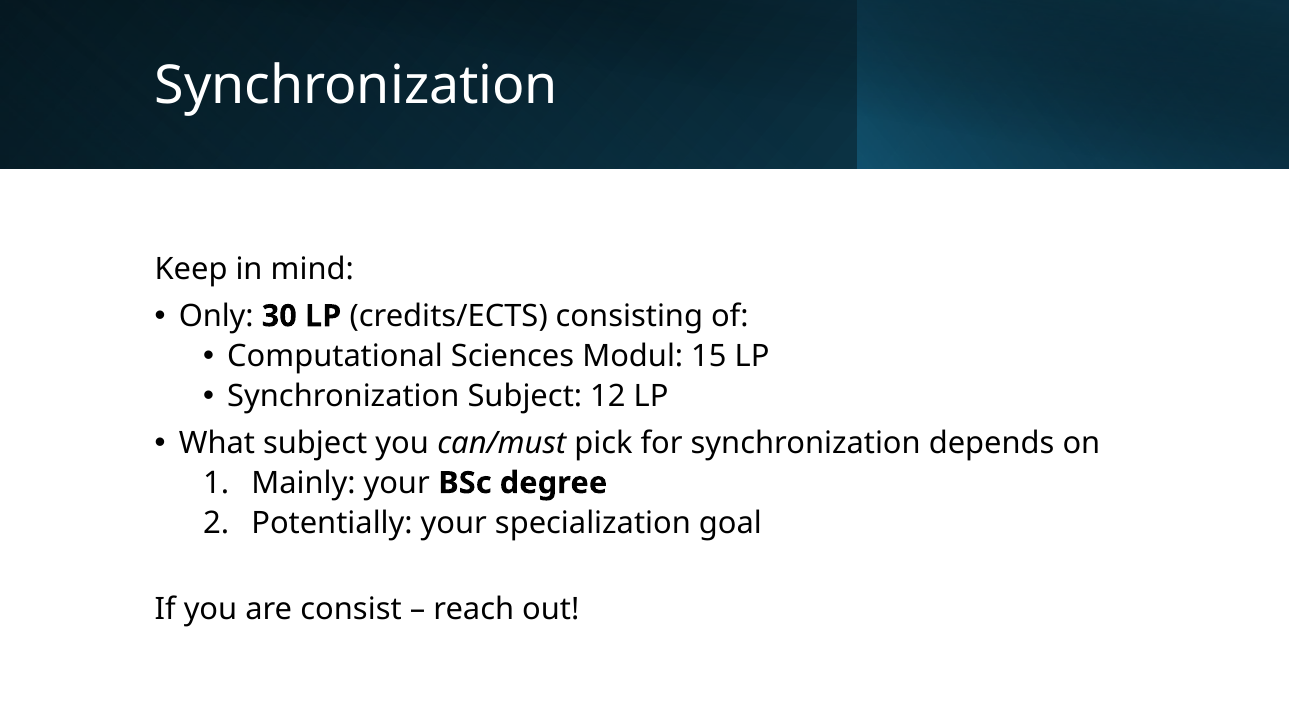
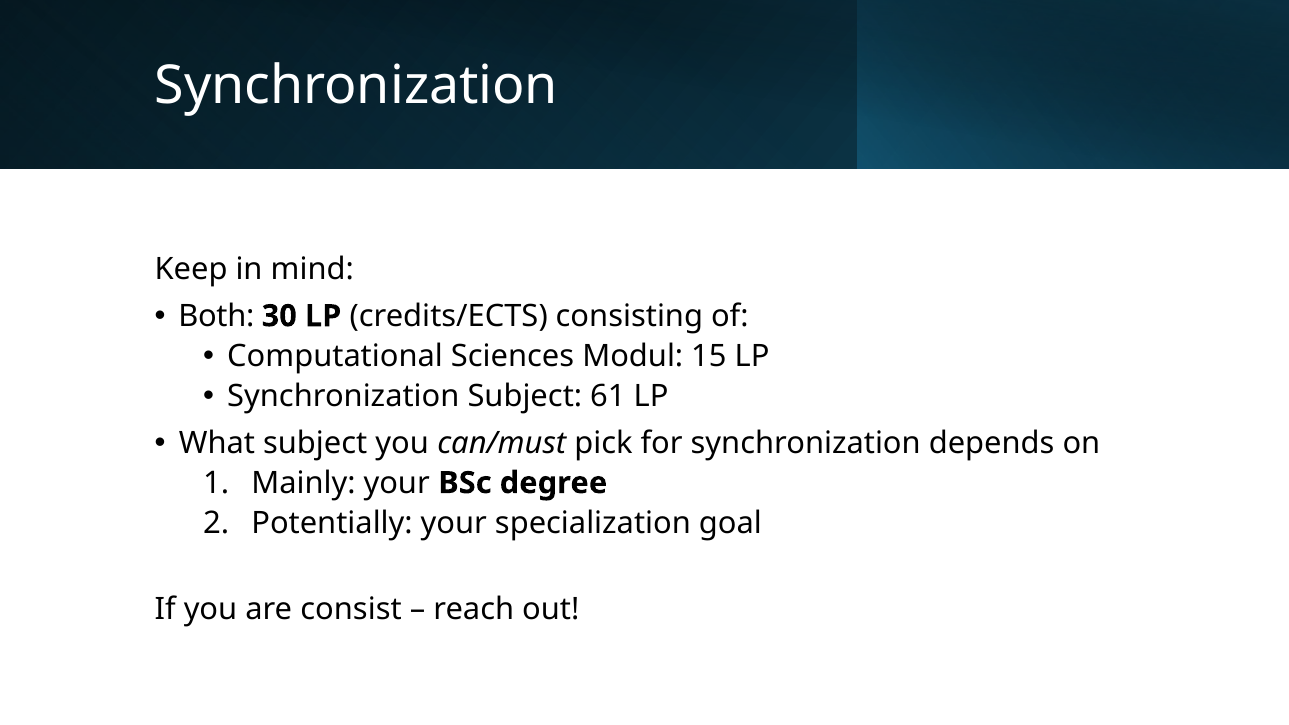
Only: Only -> Both (216, 316)
12: 12 -> 61 (608, 396)
